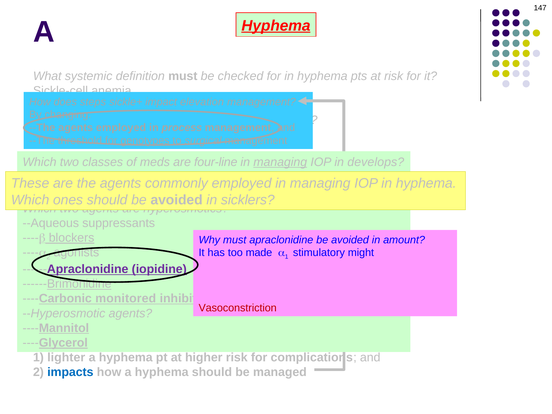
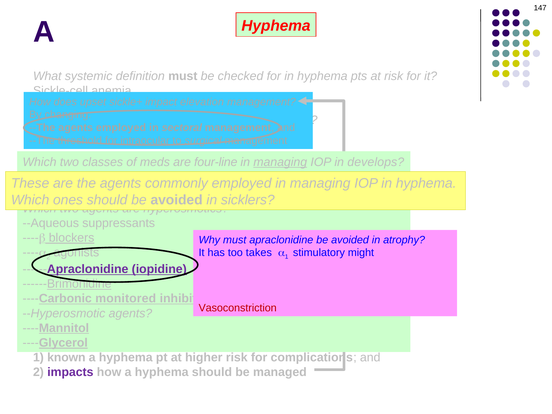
Hyphema underline: present -> none (276, 26)
steps: steps -> upset (93, 102)
process: process -> sectoral (182, 128)
genotypes: genotypes -> intraocular (145, 141)
amount: amount -> atrophy (404, 240)
made: made -> takes (259, 253)
lighter: lighter -> known (66, 358)
impacts colour: blue -> purple (70, 372)
